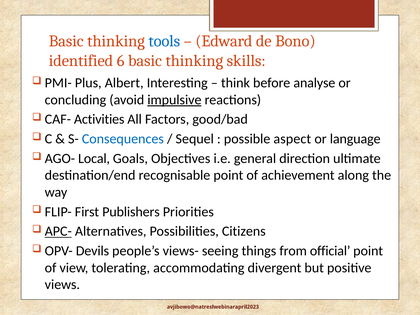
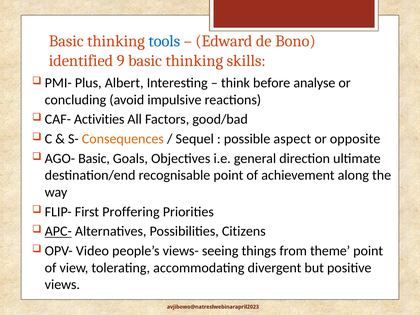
6: 6 -> 9 (121, 61)
impulsive underline: present -> none (174, 100)
Consequences colour: blue -> orange (123, 139)
language: language -> opposite (355, 139)
AGO- Local: Local -> Basic (94, 159)
Publishers: Publishers -> Proffering (131, 212)
Devils: Devils -> Video (92, 251)
official: official -> theme (330, 251)
